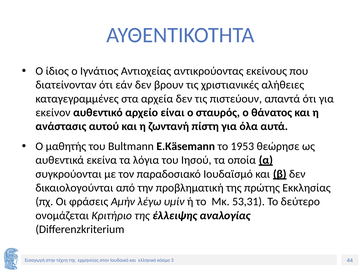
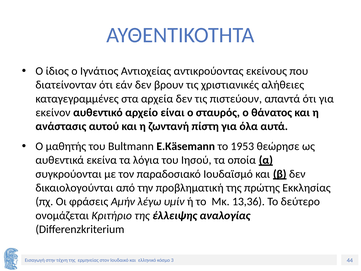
53,31: 53,31 -> 13,36 (249, 201)
